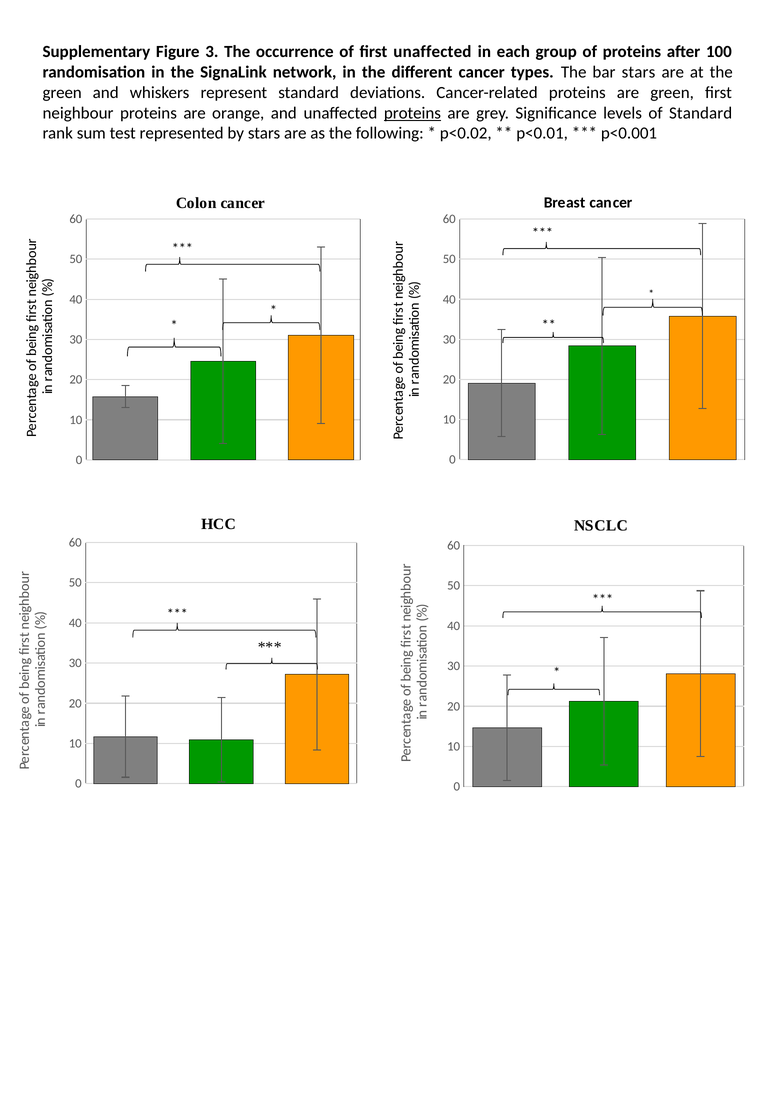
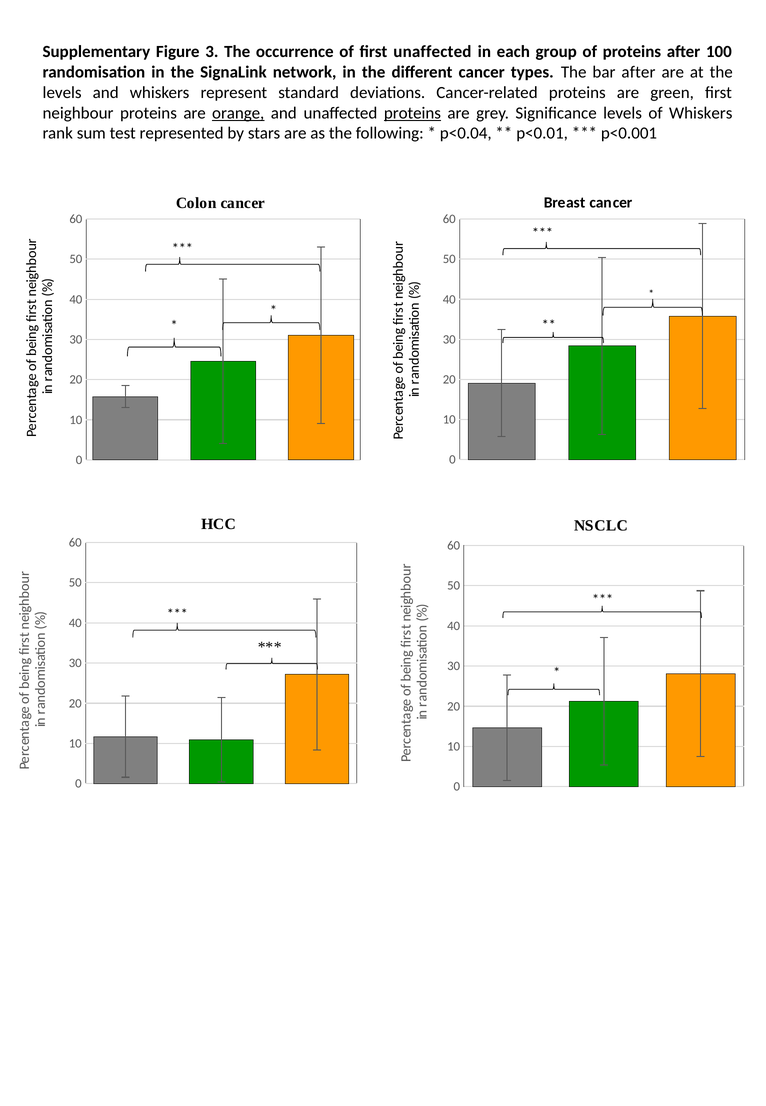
bar stars: stars -> after (639, 72)
green: green -> levels (62, 93)
orange underline: none -> present (238, 113)
of Standard: Standard -> Whiskers (701, 113)
p<0.02: p<0.02 -> p<0.04 (466, 133)
